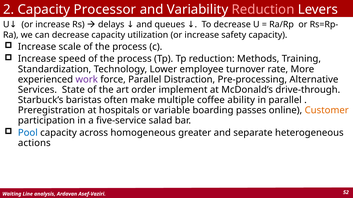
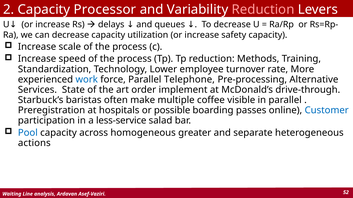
work colour: purple -> blue (87, 80)
Distraction: Distraction -> Telephone (189, 80)
ability: ability -> visible (241, 100)
variable: variable -> possible (172, 111)
Customer colour: orange -> blue (327, 111)
five-service: five-service -> less-service (121, 121)
